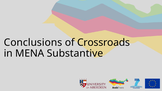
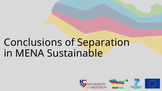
Crossroads: Crossroads -> Separation (103, 43)
Substantive: Substantive -> Sustainable (75, 53)
